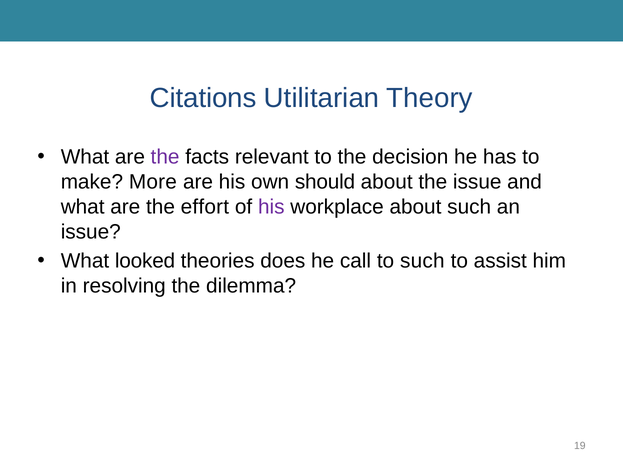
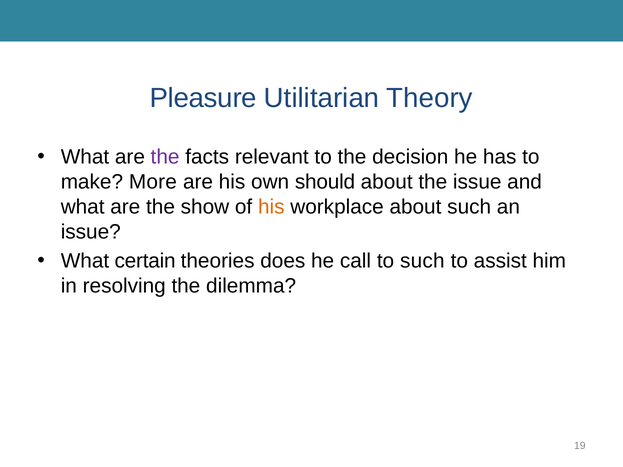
Citations: Citations -> Pleasure (203, 98)
effort: effort -> show (205, 207)
his colour: purple -> orange (271, 207)
looked: looked -> certain (145, 261)
